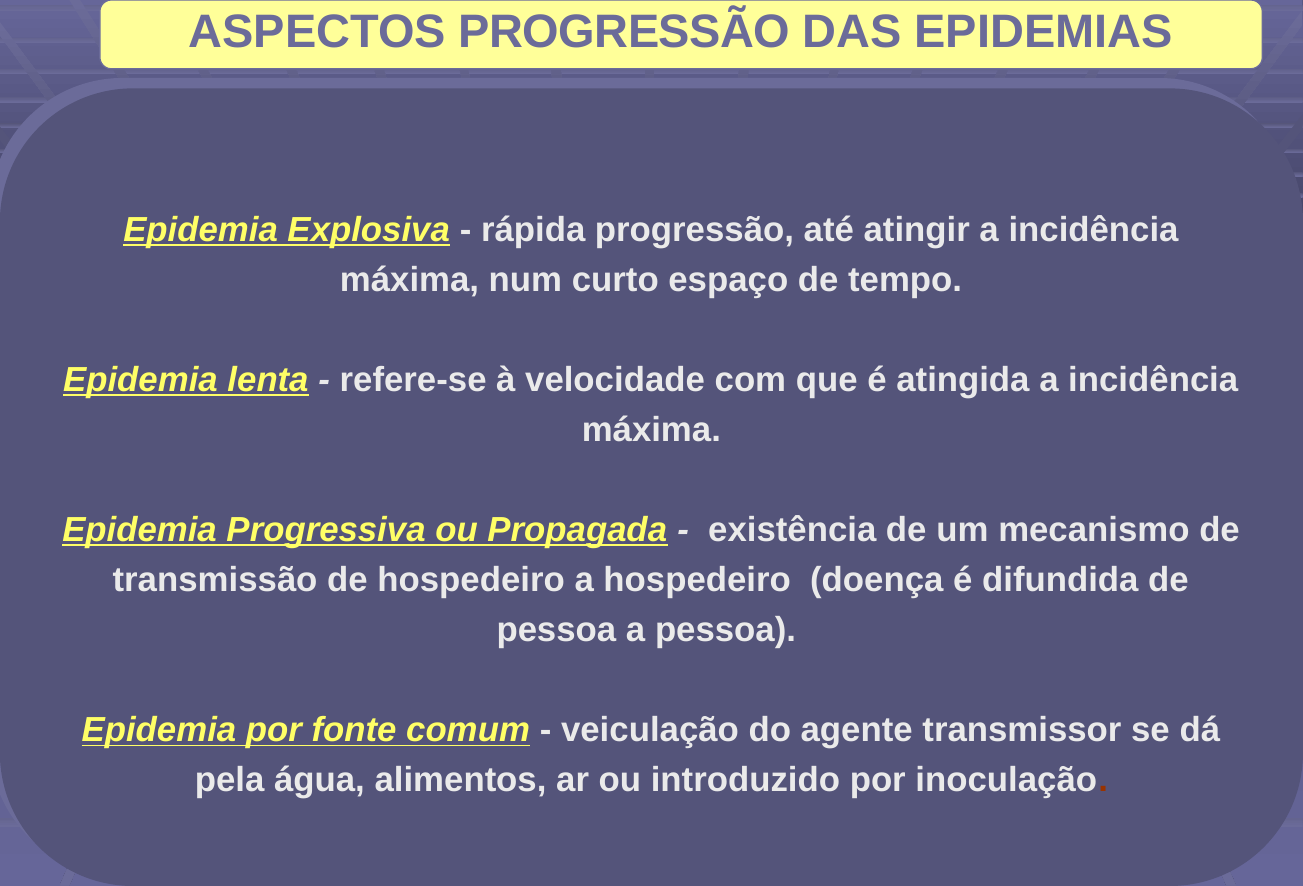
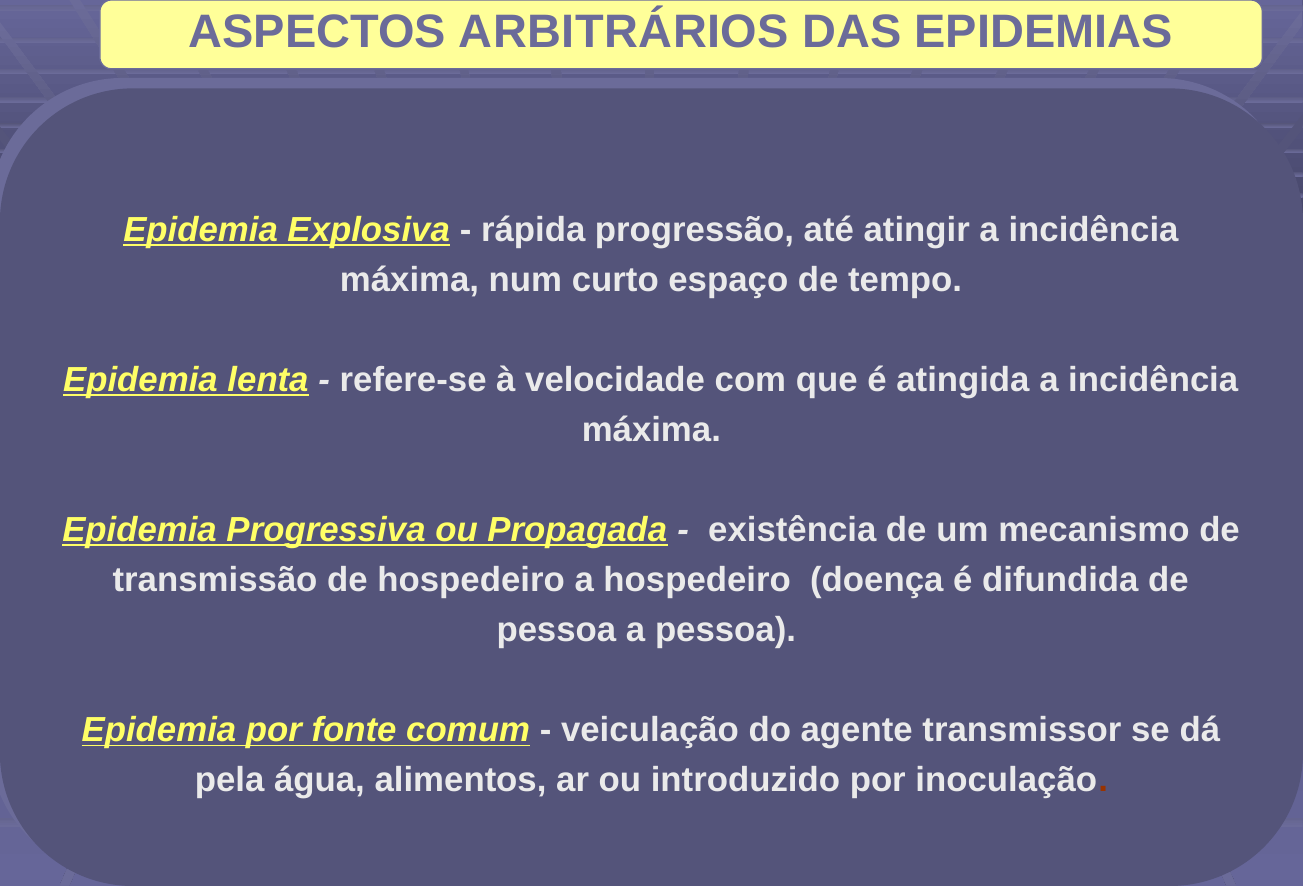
ASPECTOS PROGRESSÃO: PROGRESSÃO -> ARBITRÁRIOS (624, 32)
